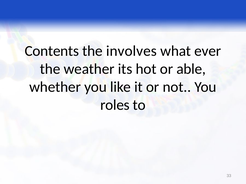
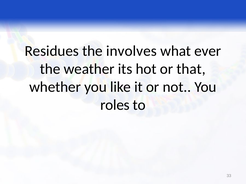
Contents: Contents -> Residues (52, 51)
able: able -> that (191, 69)
